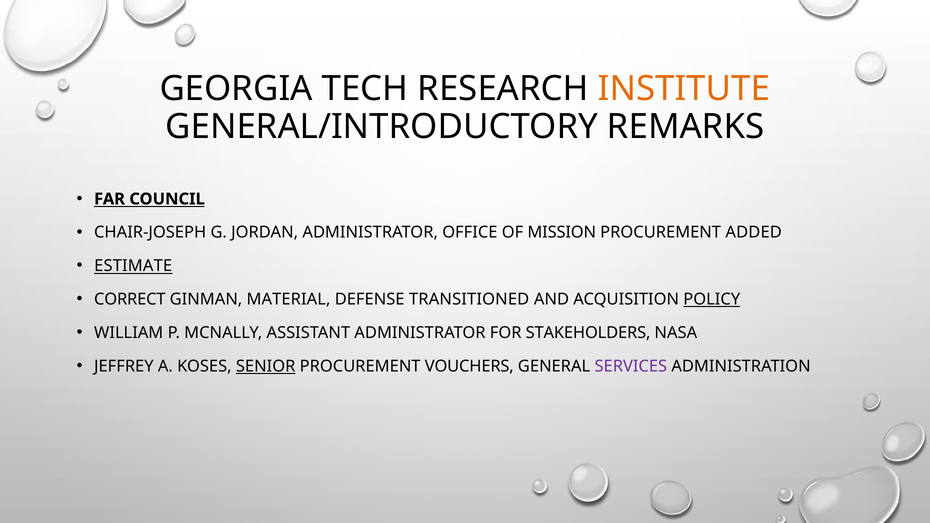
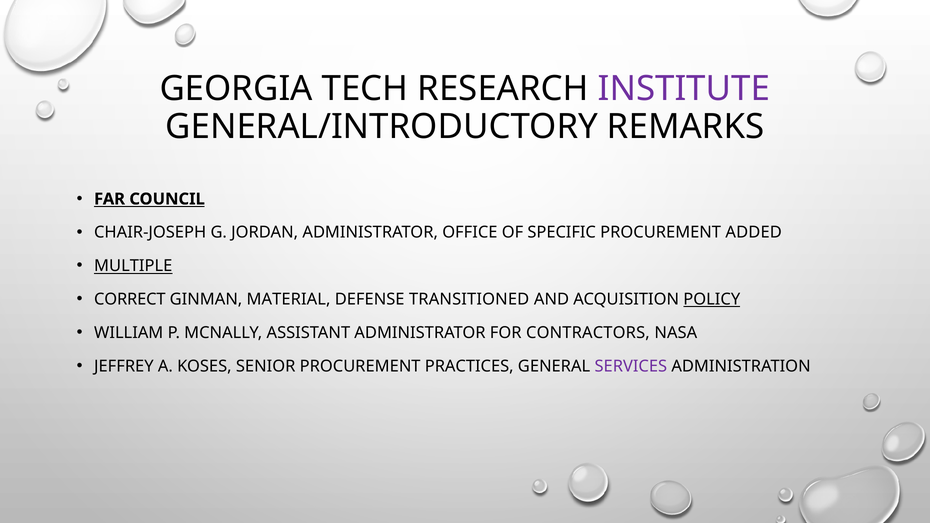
INSTITUTE colour: orange -> purple (684, 89)
MISSION: MISSION -> SPECIFIC (562, 233)
ESTIMATE: ESTIMATE -> MULTIPLE (133, 266)
STAKEHOLDERS: STAKEHOLDERS -> CONTRACTORS (588, 333)
SENIOR underline: present -> none (266, 366)
VOUCHERS: VOUCHERS -> PRACTICES (469, 366)
